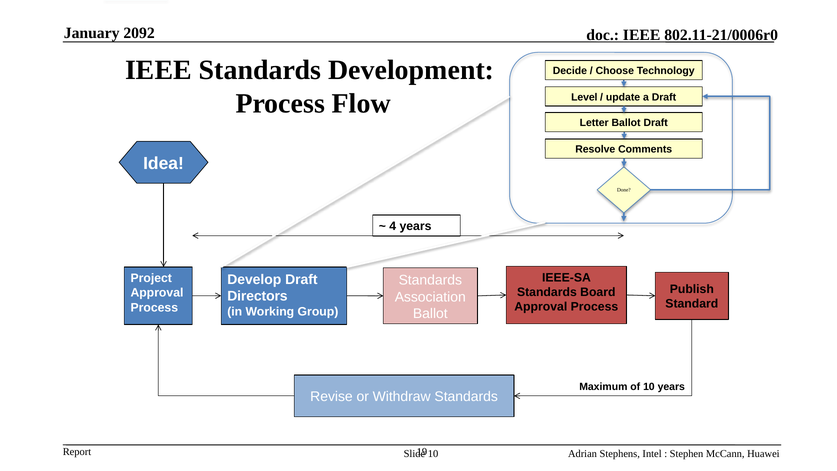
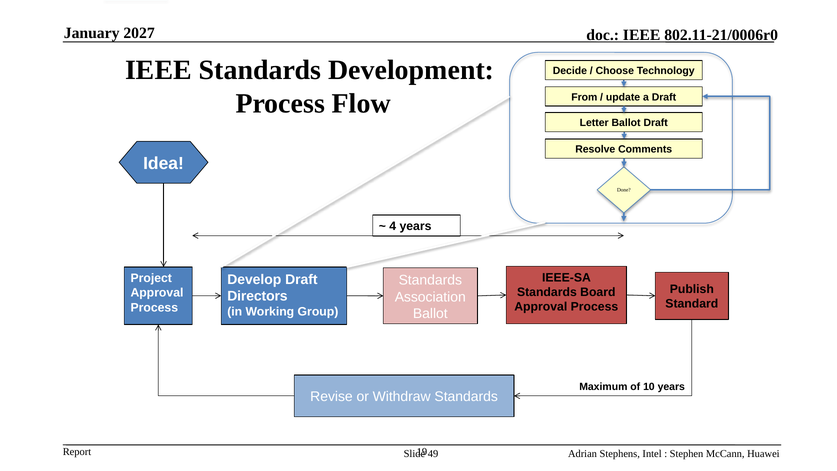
2092: 2092 -> 2027 (139, 33)
Level: Level -> From (584, 97)
10: 10 -> 49 (433, 454)
